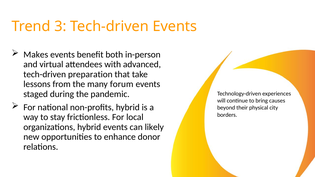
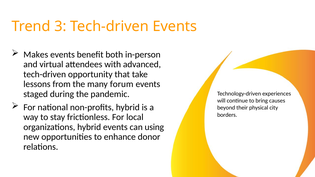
preparation: preparation -> opportunity (90, 74)
likely: likely -> using (154, 127)
